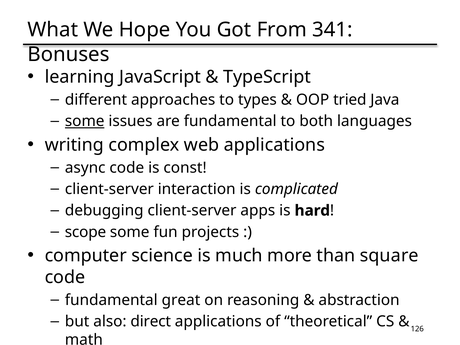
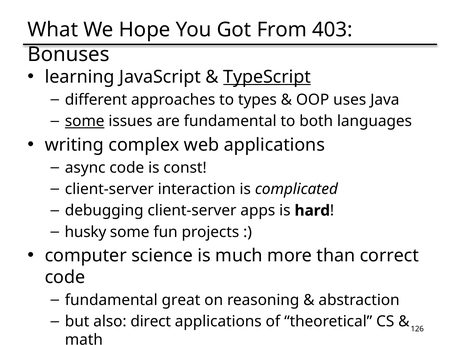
341: 341 -> 403 (332, 30)
TypeScript underline: none -> present (267, 77)
tried: tried -> uses (350, 100)
scope: scope -> husky (85, 232)
square: square -> correct (389, 256)
